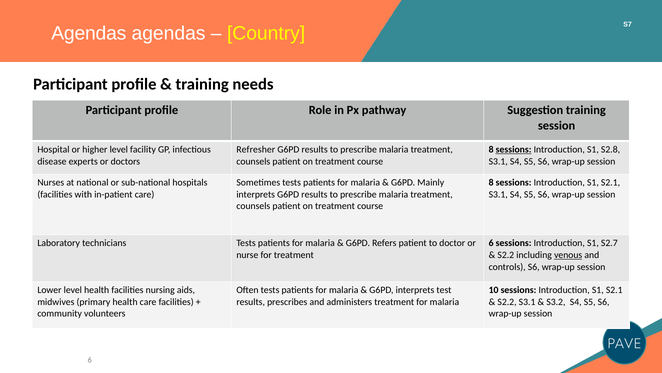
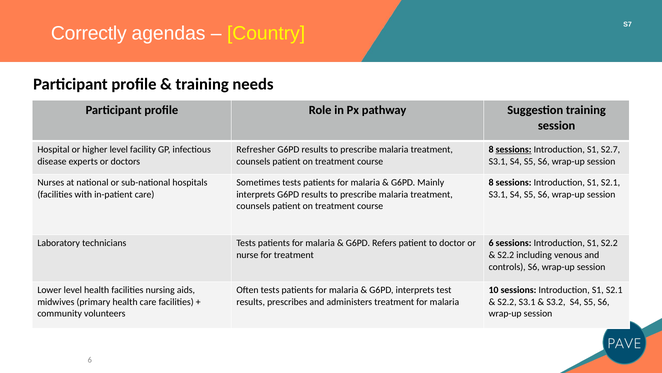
Agendas: Agendas -> Correctly (89, 34)
S2.8: S2.8 -> S2.7 (611, 149)
S1 S2.7: S2.7 -> S2.2 (609, 243)
venous underline: present -> none (568, 255)
